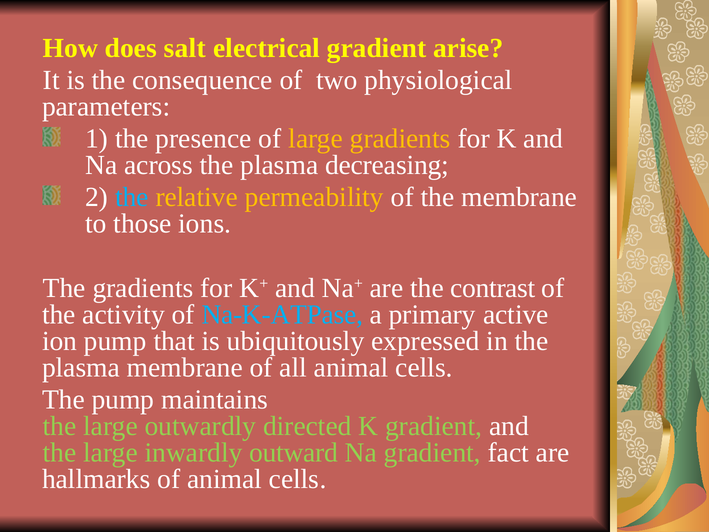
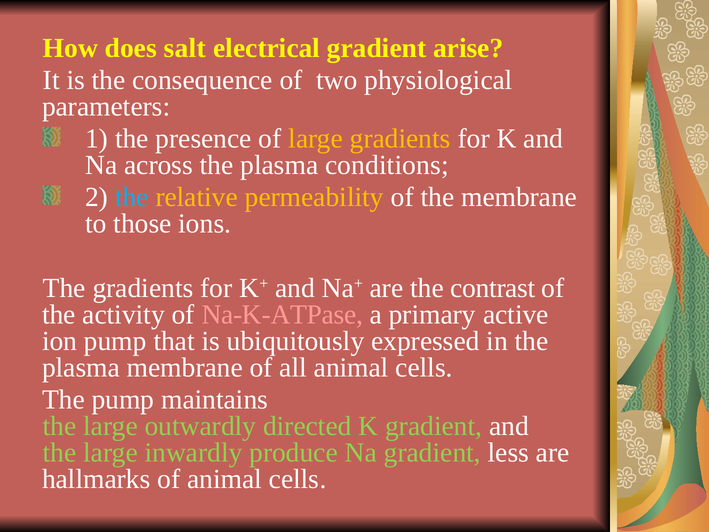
decreasing: decreasing -> conditions (387, 165)
Na-K-ATPase colour: light blue -> pink (282, 314)
outward: outward -> produce (294, 452)
fact: fact -> less (508, 452)
